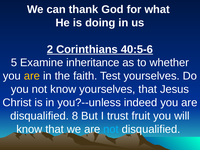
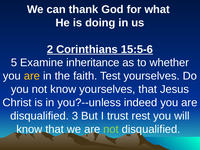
40:5-6: 40:5-6 -> 15:5-6 (137, 49)
8: 8 -> 3 (75, 116)
fruit: fruit -> rest (141, 116)
not colour: light blue -> light green (111, 129)
